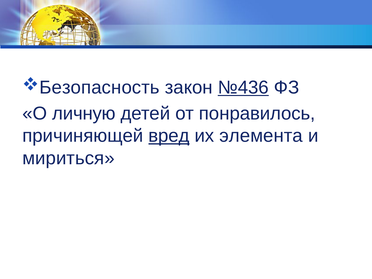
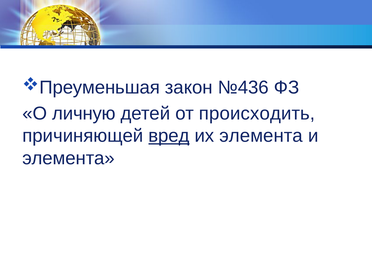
Безопасность: Безопасность -> Преуменьшая (100, 87)
№436 underline: present -> none (243, 87)
понравилось: понравилось -> происходить (257, 114)
мириться: мириться -> элемента (69, 158)
